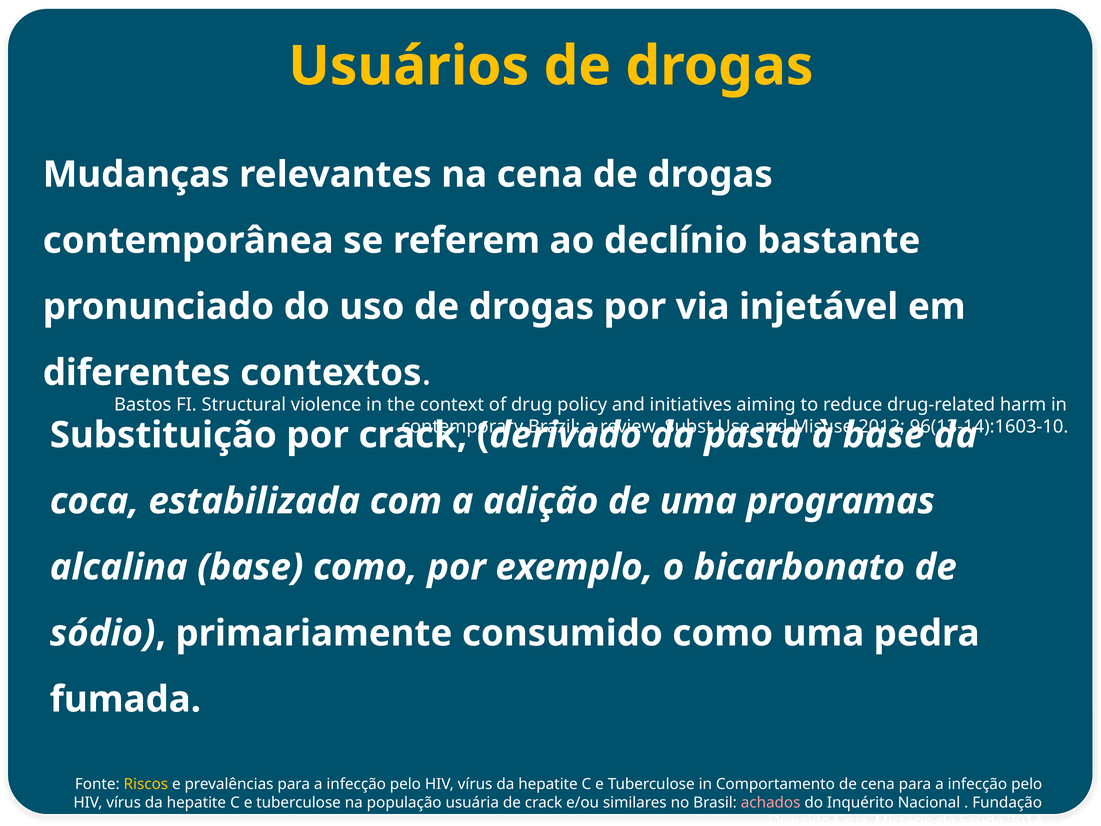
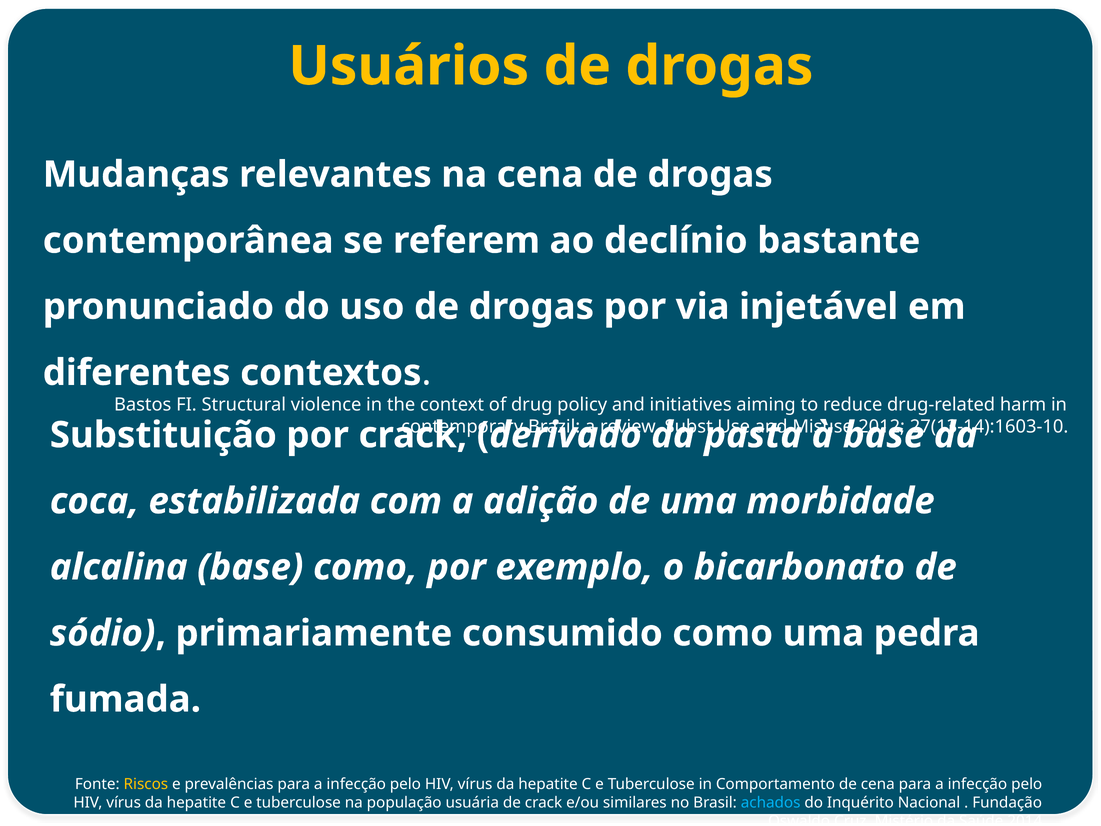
96(13-14):1603-10: 96(13-14):1603-10 -> 27(13-14):1603-10 (989, 426)
programas: programas -> morbidade (841, 501)
achados colour: pink -> light blue (771, 802)
